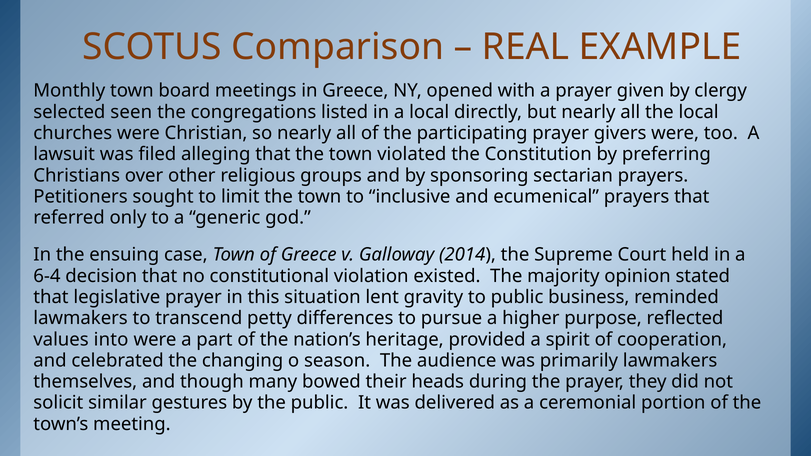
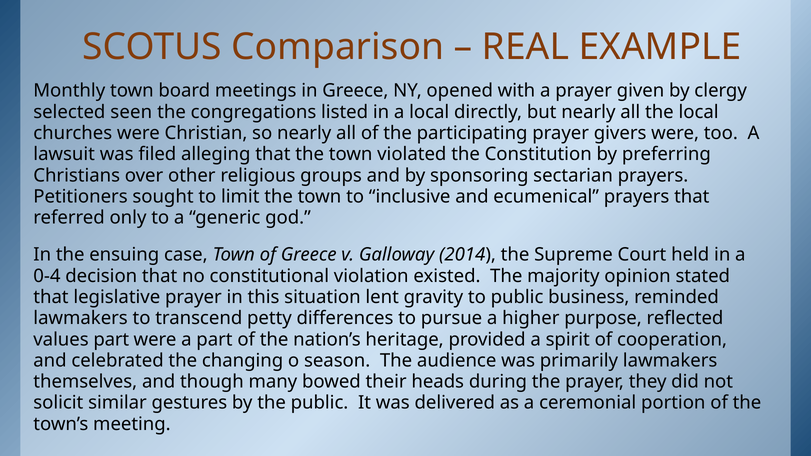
6-4: 6-4 -> 0-4 (47, 276)
values into: into -> part (111, 340)
